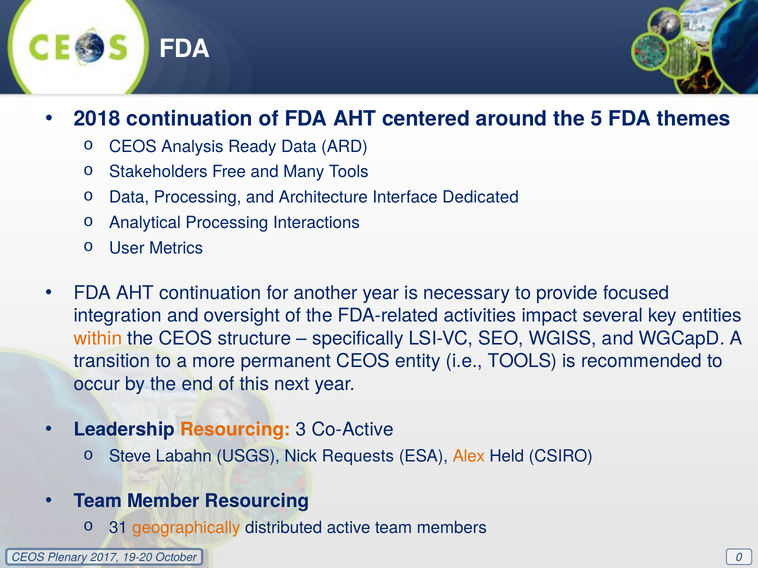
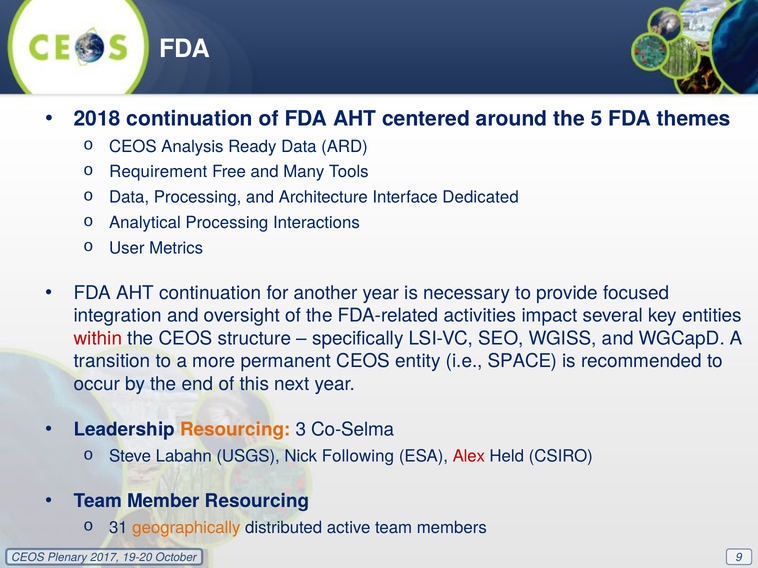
Stakeholders: Stakeholders -> Requirement (158, 172)
within colour: orange -> red (98, 339)
i.e TOOLS: TOOLS -> SPACE (522, 361)
Co-Active: Co-Active -> Co-Selma (353, 430)
Requests: Requests -> Following (358, 457)
Alex colour: orange -> red (469, 457)
0: 0 -> 9 (739, 558)
